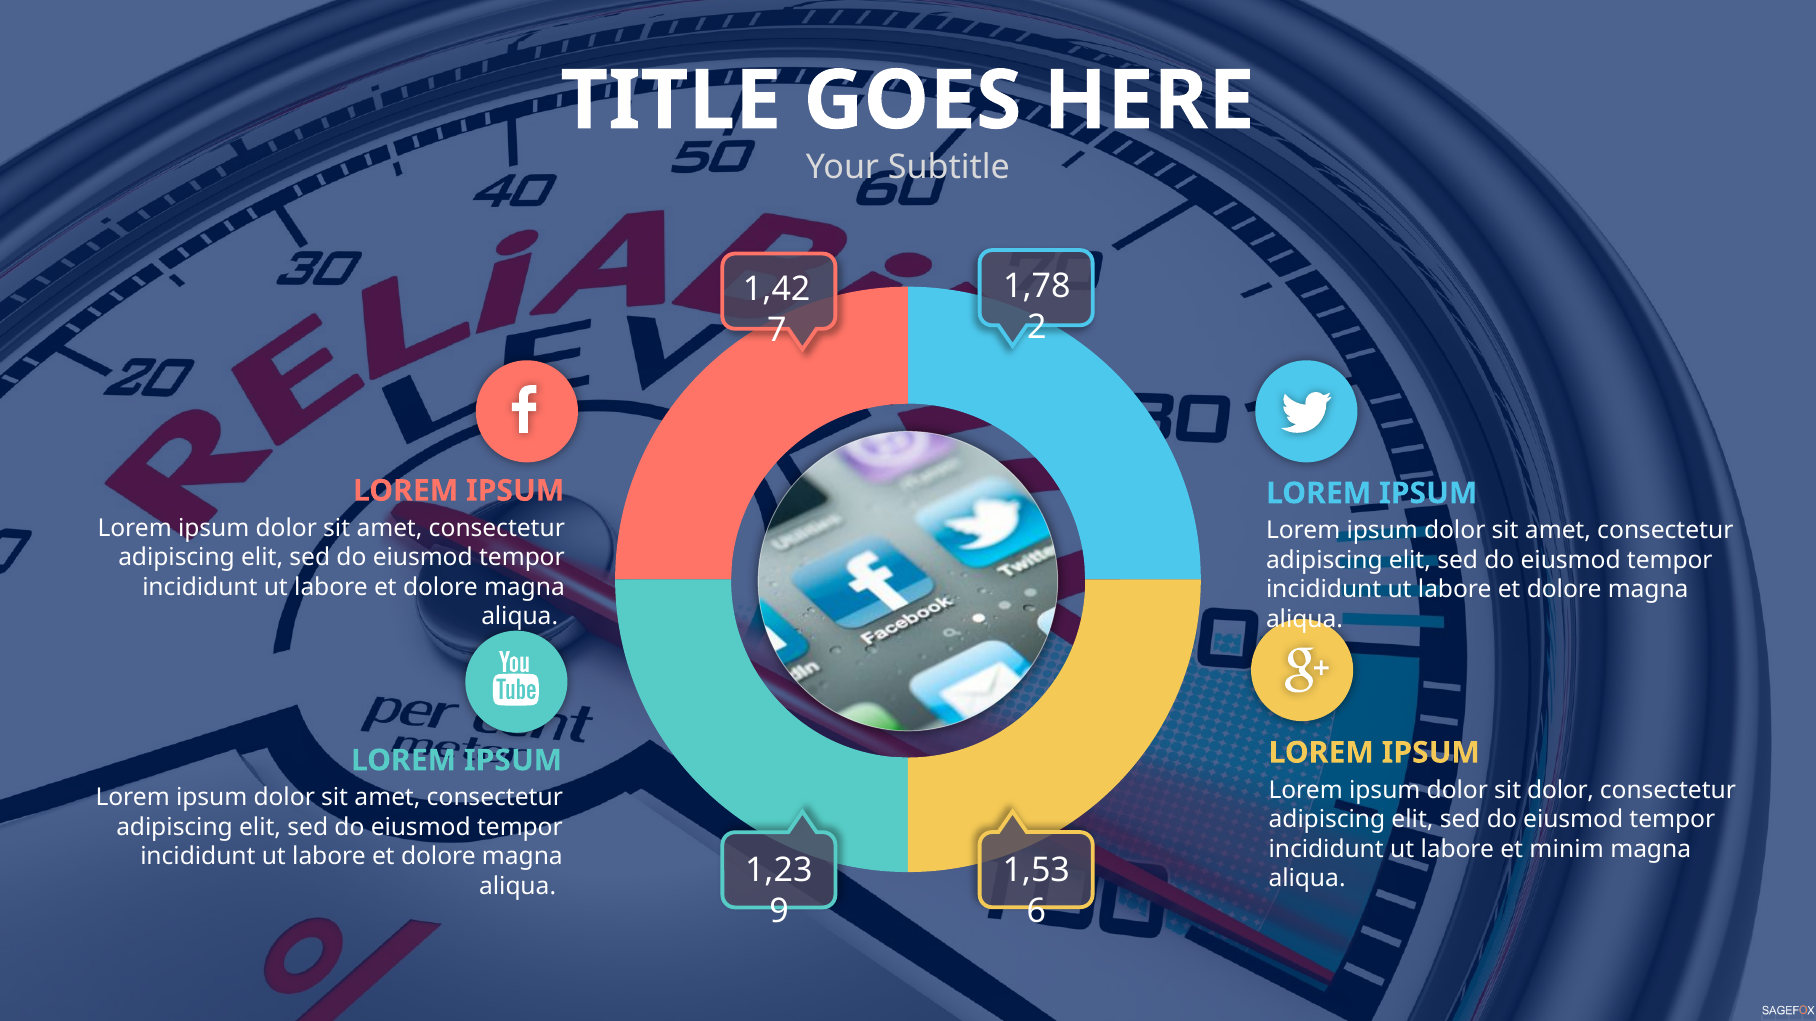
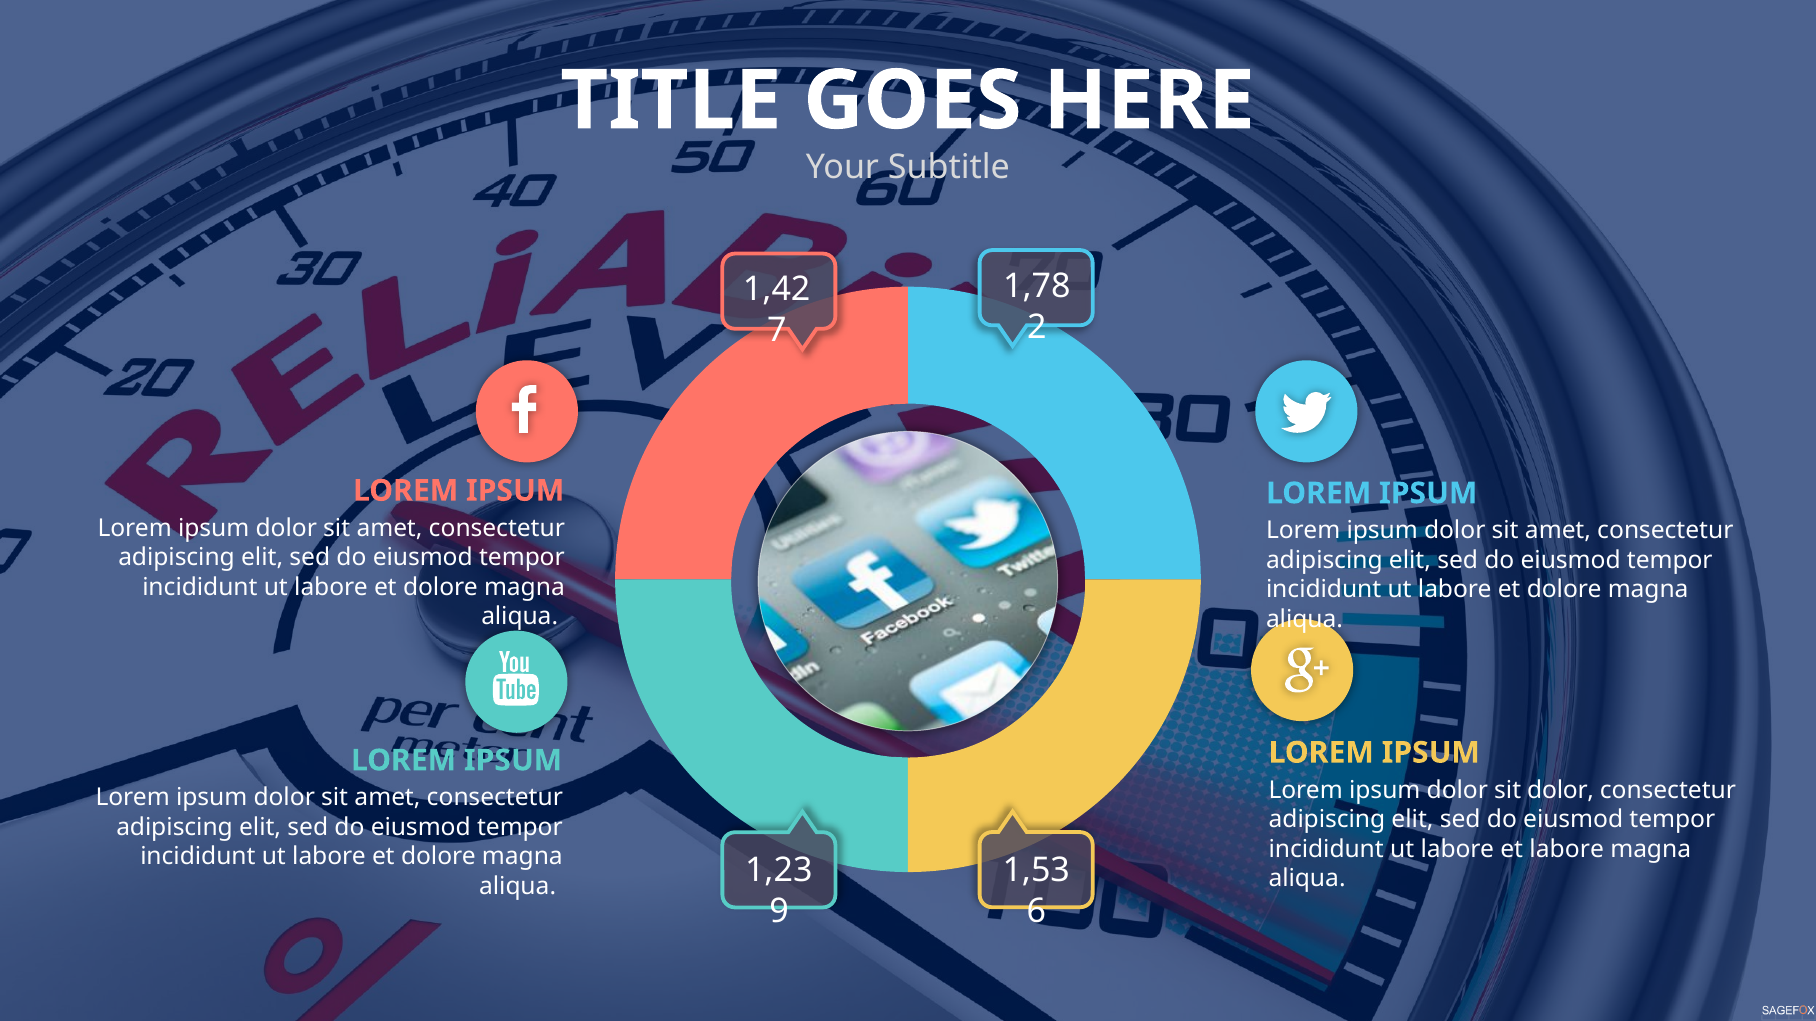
et minim: minim -> labore (1567, 850)
